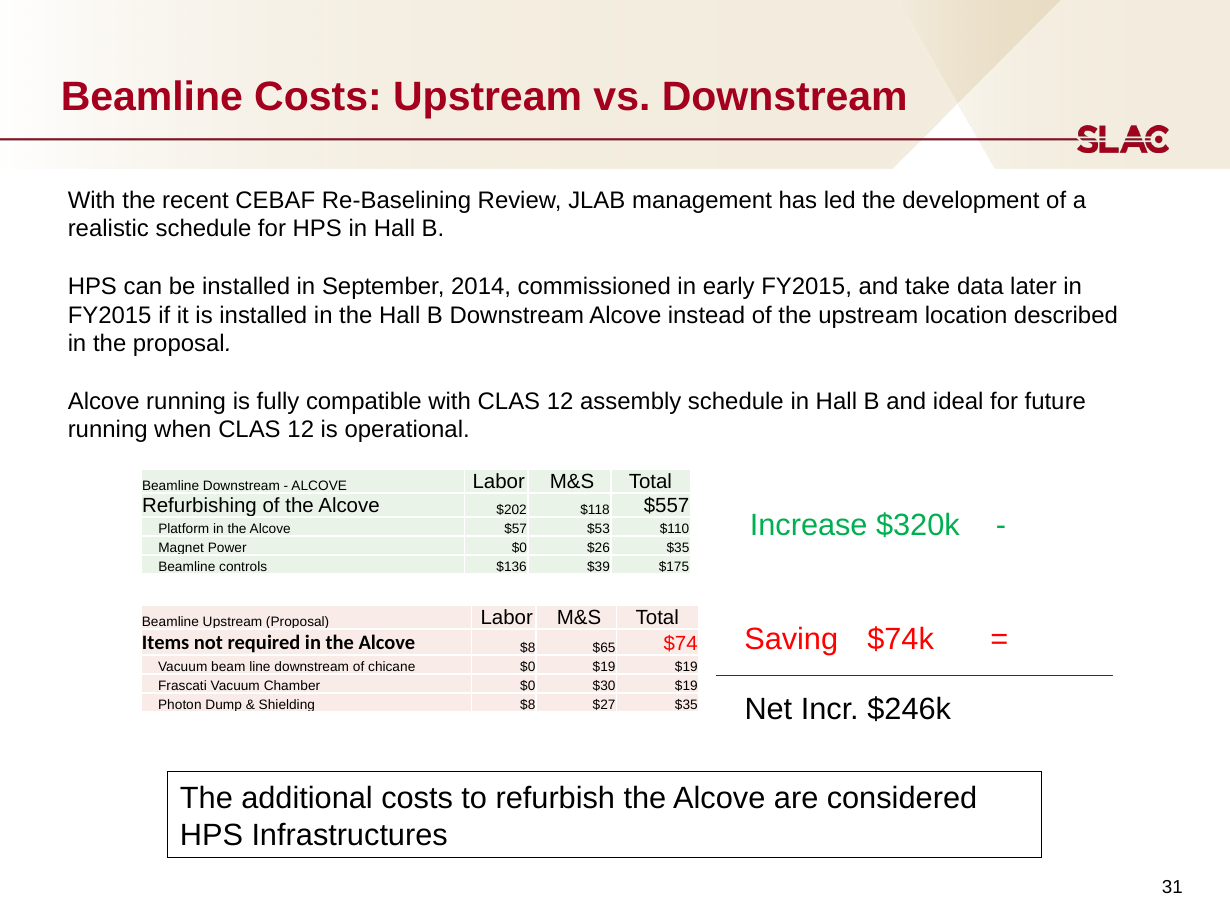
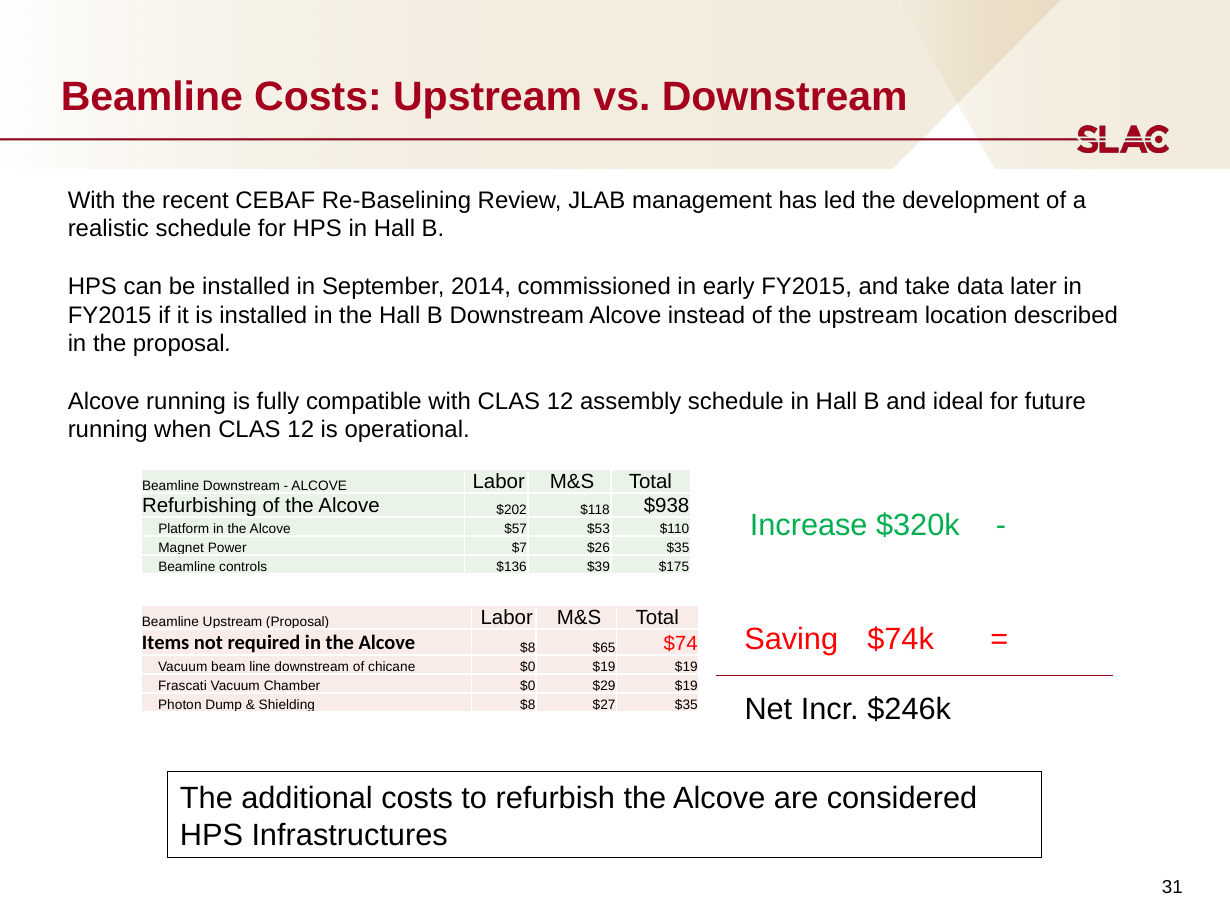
$557: $557 -> $938 (667, 506)
Power $0: $0 -> $7 (519, 548)
$30: $30 -> $29 (604, 686)
